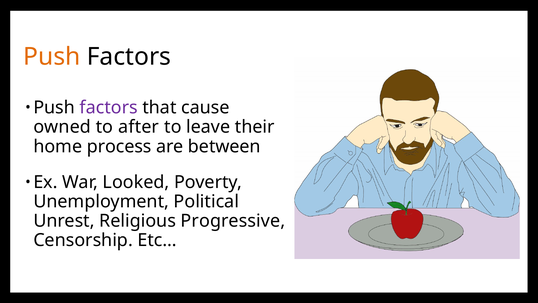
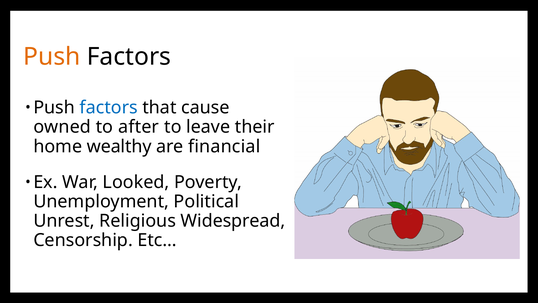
factors colour: purple -> blue (109, 108)
process: process -> wealthy (119, 146)
between: between -> financial (224, 146)
Progressive: Progressive -> Widespread (233, 221)
